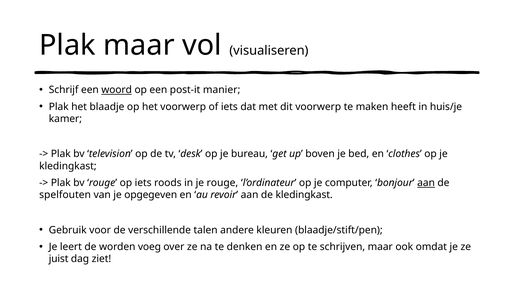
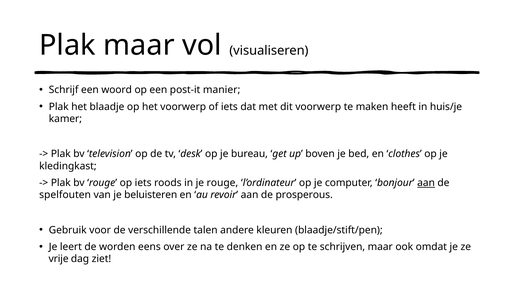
woord underline: present -> none (117, 90)
opgegeven: opgegeven -> beluisteren (151, 195)
de kledingkast: kledingkast -> prosperous (304, 195)
voeg: voeg -> eens (149, 247)
juist: juist -> vrije (59, 259)
